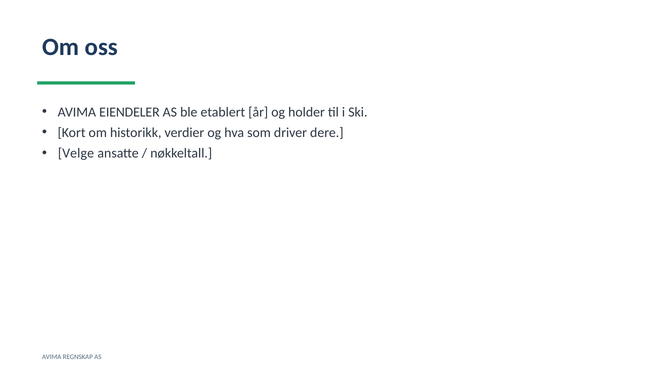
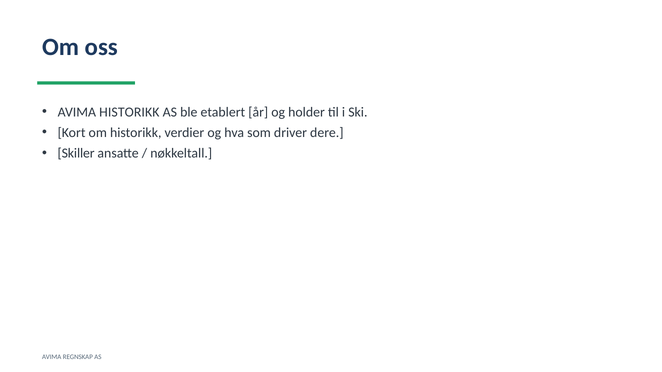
AVIMA EIENDELER: EIENDELER -> HISTORIKK (129, 112)
Velge: Velge -> Skiller (76, 154)
